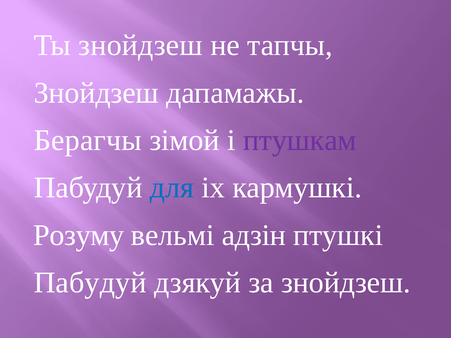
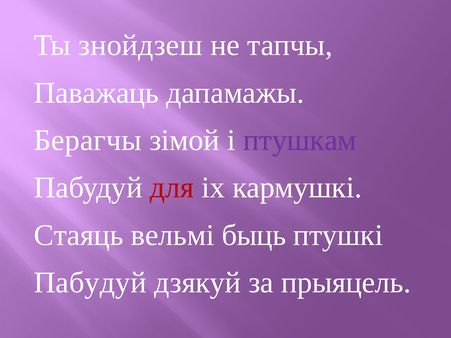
Знойдзеш: Знойдзеш -> Паважаць (96, 93)
для colour: blue -> red (172, 188)
Розуму: Розуму -> Стаяць (79, 235)
адзін: адзін -> быць (254, 235)
за знойдзеш: знойдзеш -> прыяцель (346, 283)
